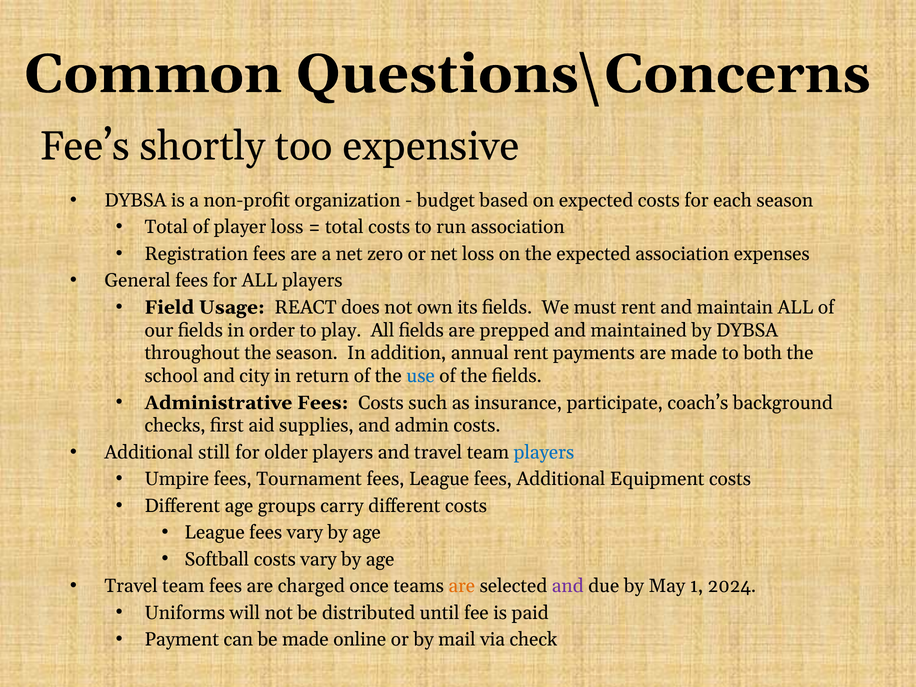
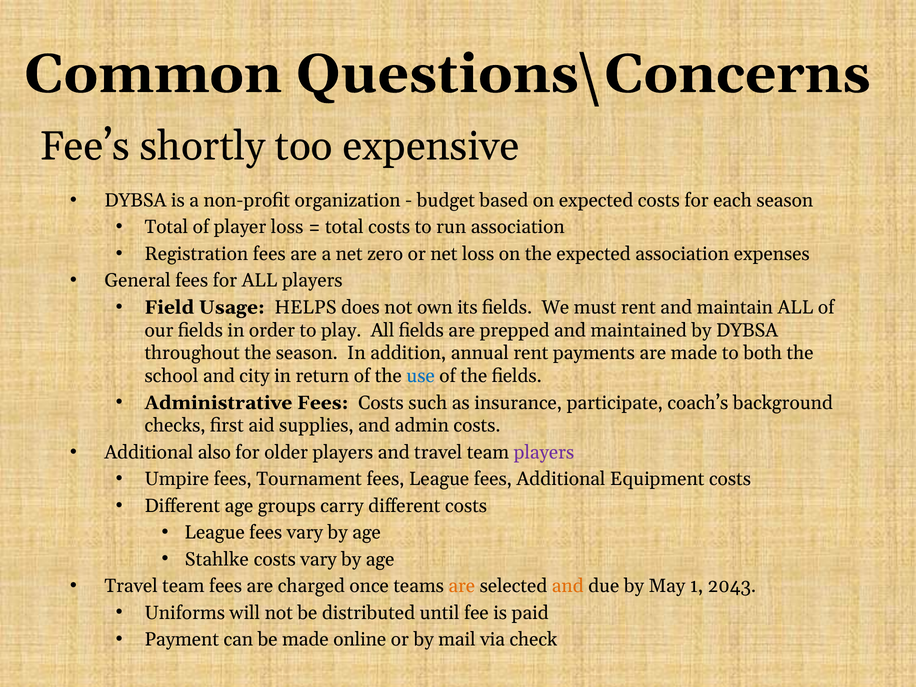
REACT: REACT -> HELPS (306, 307)
still: still -> also (214, 452)
players colour: blue -> purple (544, 452)
Softball: Softball -> Stahlke (217, 559)
and colour: purple -> orange (568, 586)
2024: 2024 -> 2043 (732, 586)
